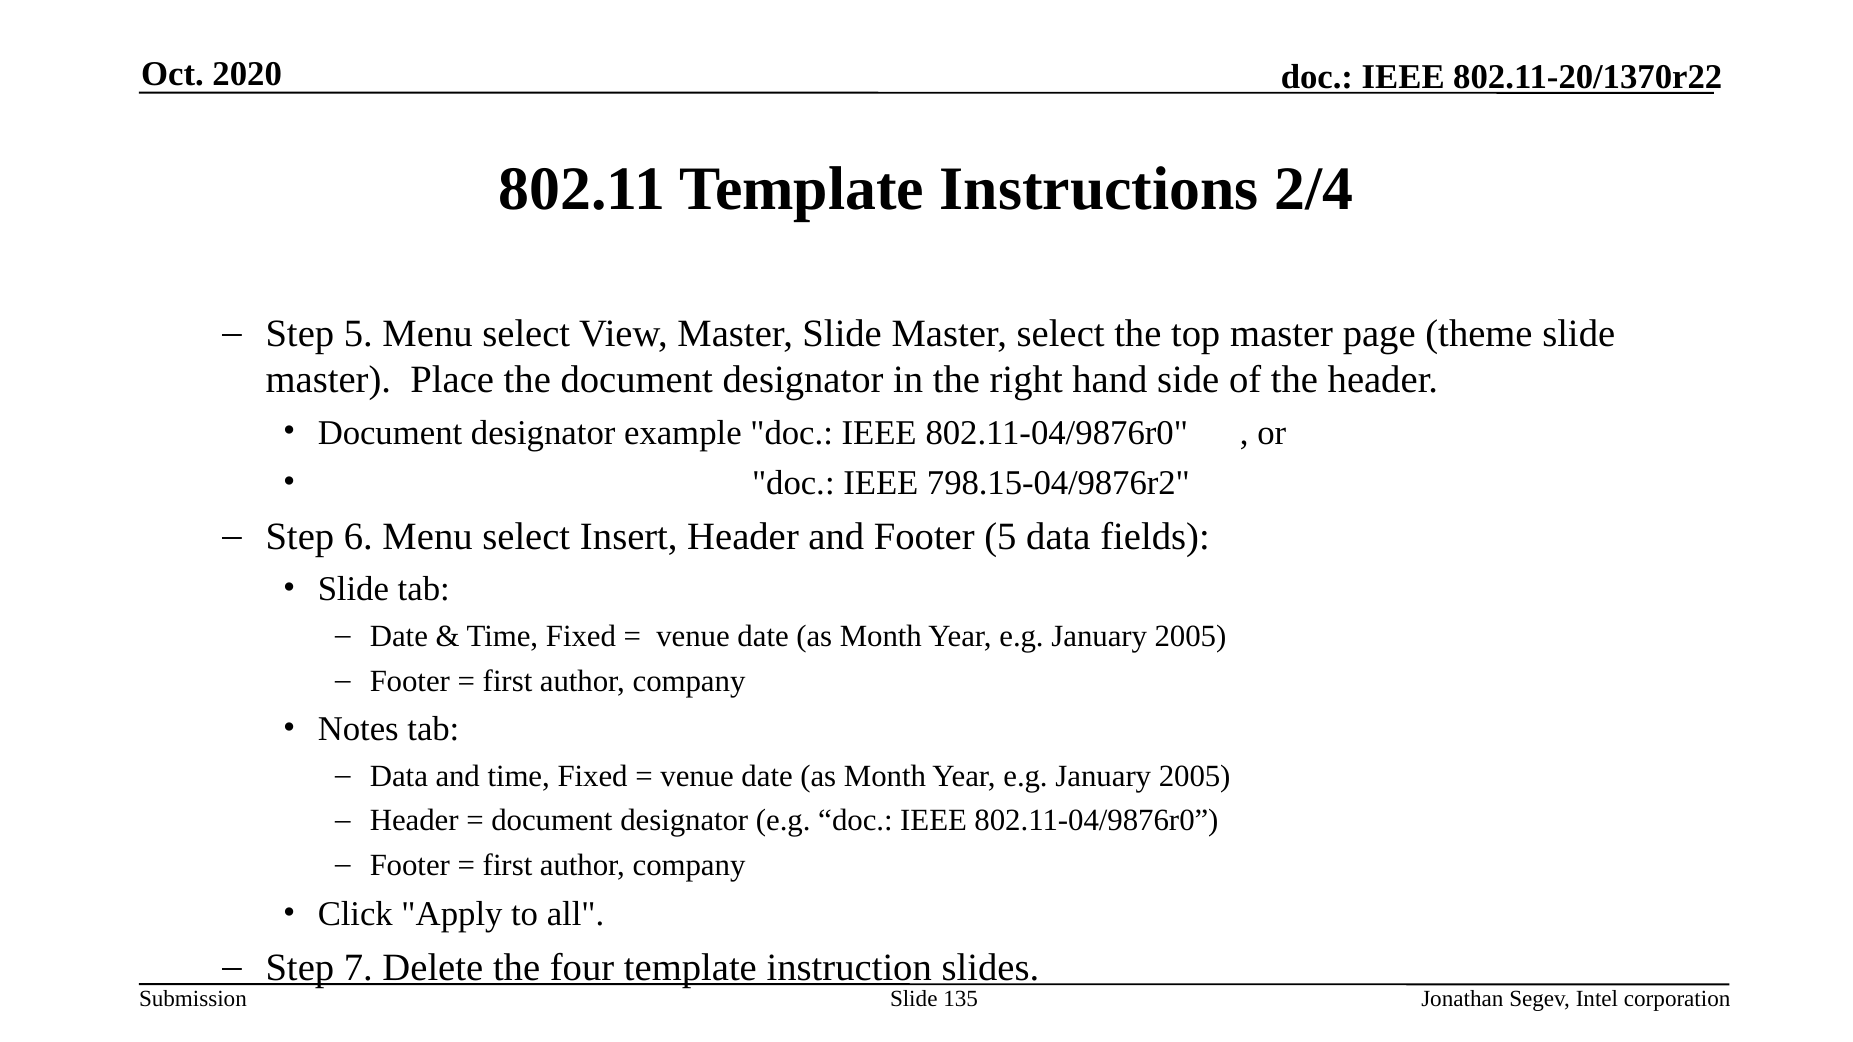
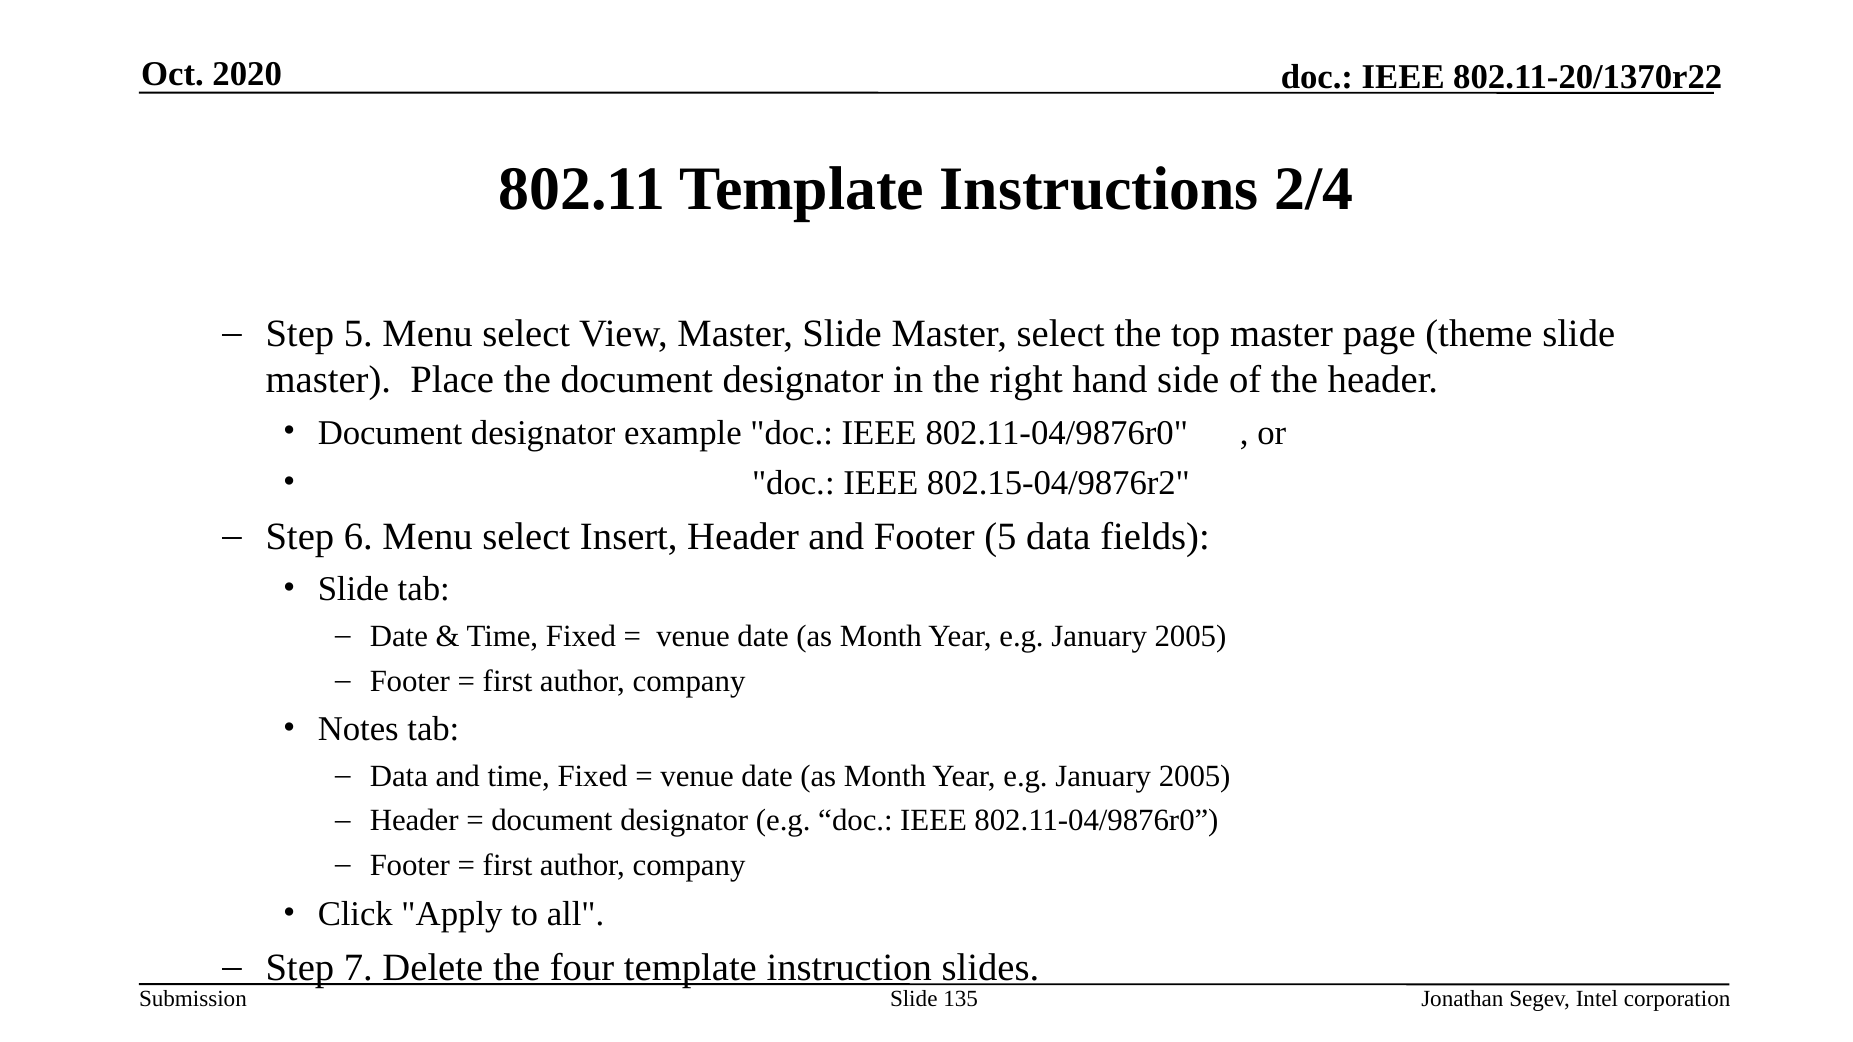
798.15-04/9876r2: 798.15-04/9876r2 -> 802.15-04/9876r2 (1058, 483)
